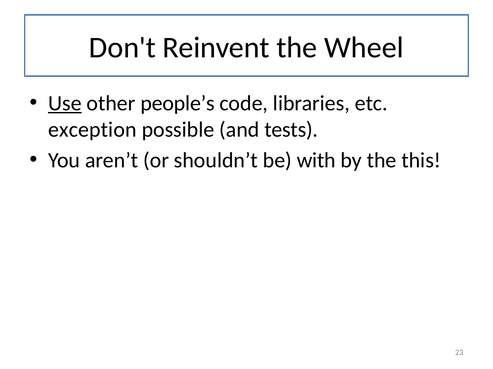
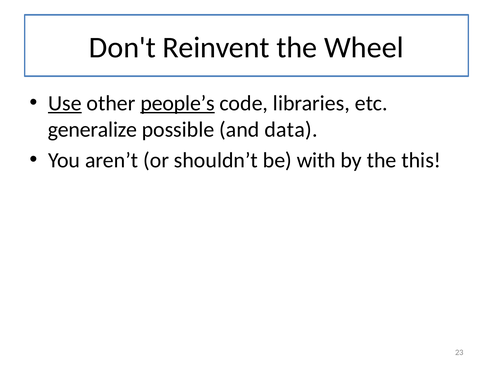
people’s underline: none -> present (178, 103)
exception: exception -> generalize (92, 130)
tests: tests -> data (291, 130)
